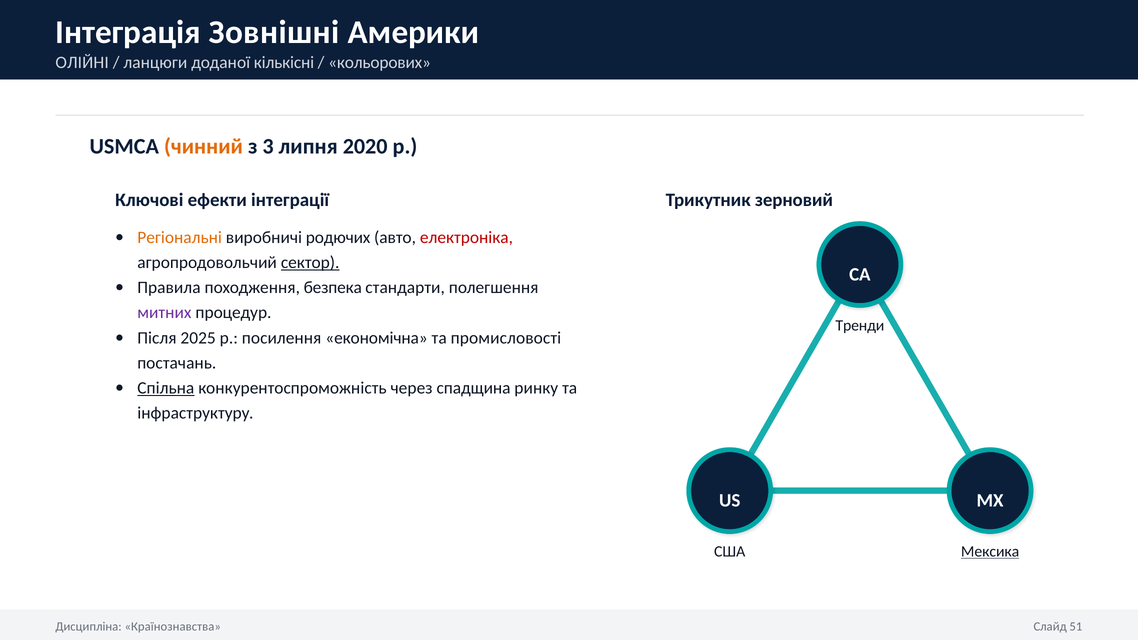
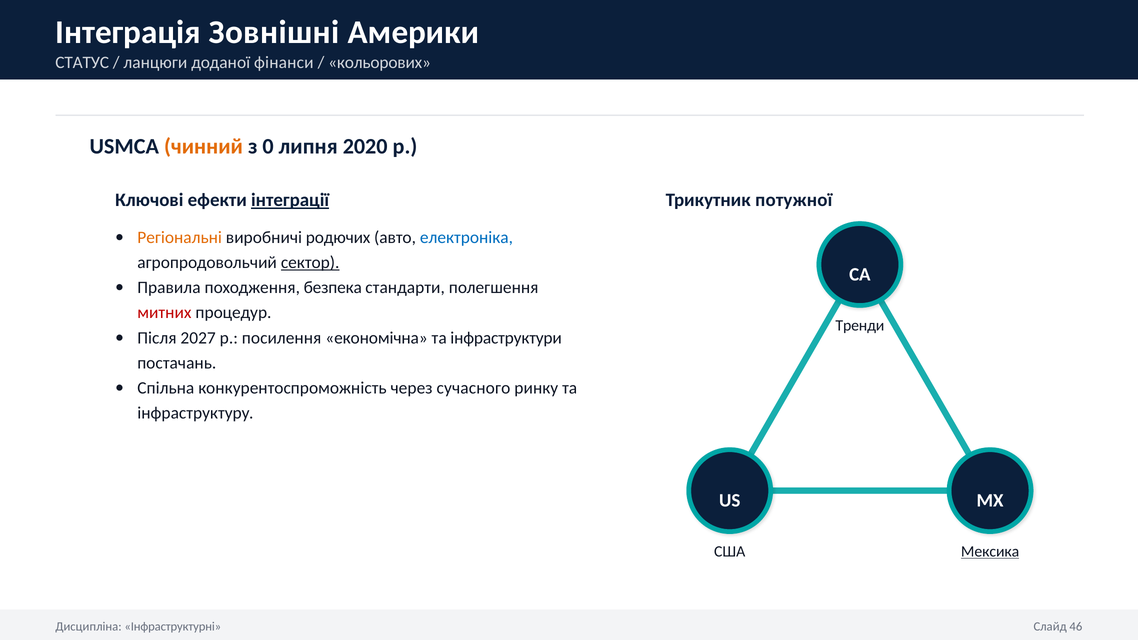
ОЛІЙНІ: ОЛІЙНІ -> СТАТУС (82, 63)
кількісні: кількісні -> фінанси (284, 63)
3: 3 -> 0 (268, 147)
інтеграції underline: none -> present (290, 200)
зерновий: зерновий -> потужної (794, 200)
електроніка colour: red -> blue (466, 238)
митних colour: purple -> red (164, 313)
2025: 2025 -> 2027 (198, 338)
промисловості: промисловості -> інфраструктури (506, 338)
Спільна underline: present -> none (166, 388)
спадщина: спадщина -> сучасного (473, 388)
Країнознавства: Країнознавства -> Інфраструктурні (173, 626)
51: 51 -> 46 (1076, 626)
